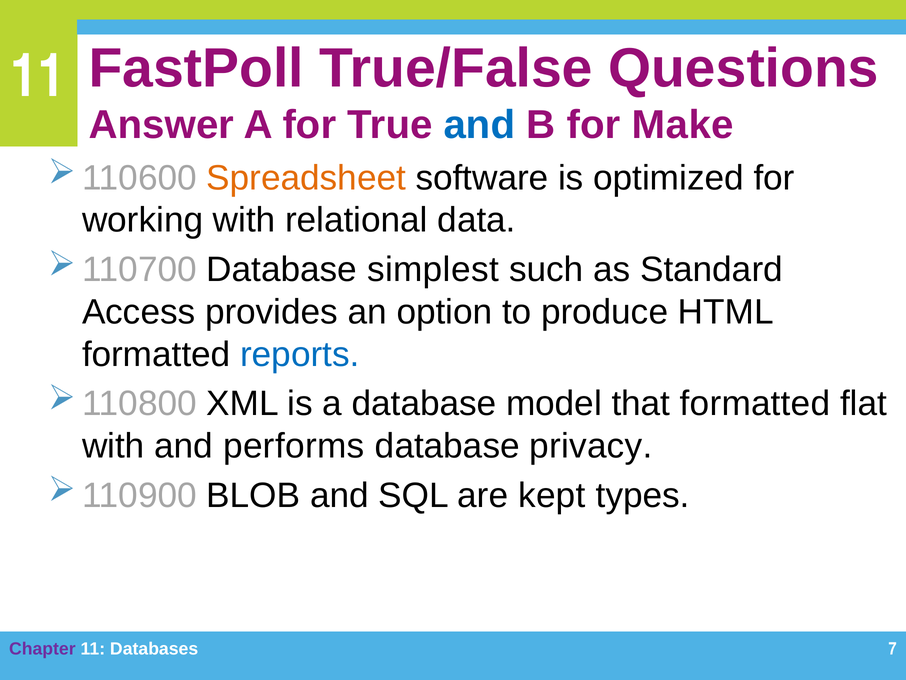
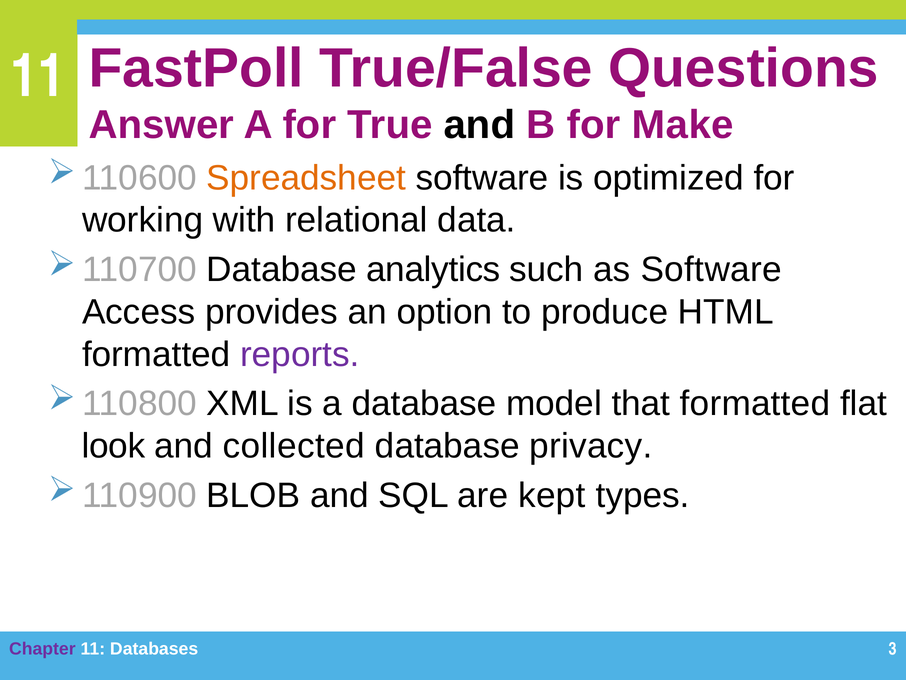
and colour: blue -> black (479, 125)
simplest: simplest -> analytics (433, 270)
as Standard: Standard -> Software (711, 270)
reports colour: blue -> purple (300, 354)
with: with -> look (113, 446)
performs: performs -> collected (294, 446)
7: 7 -> 3 (893, 649)
